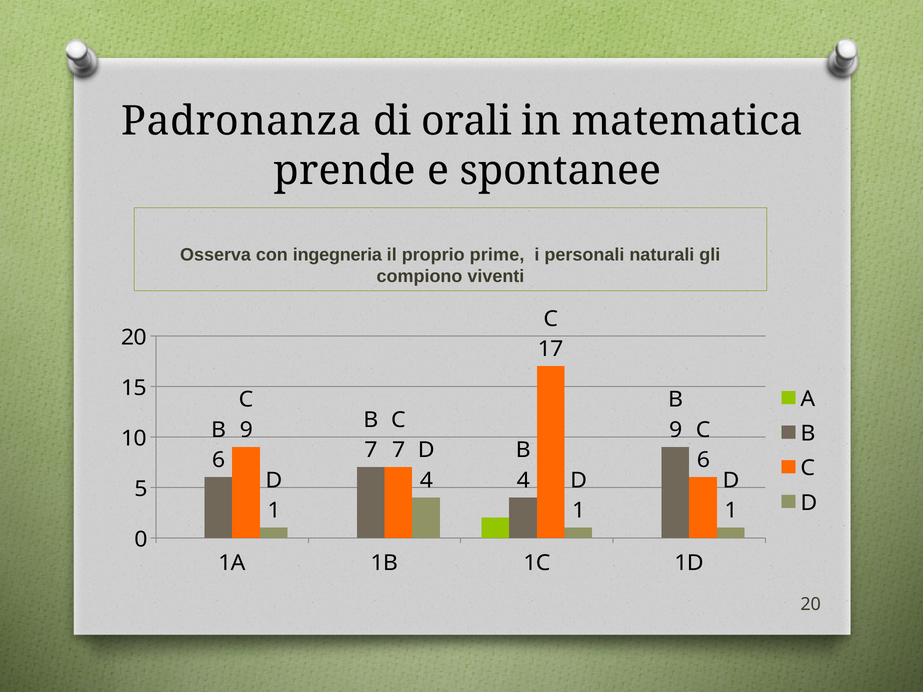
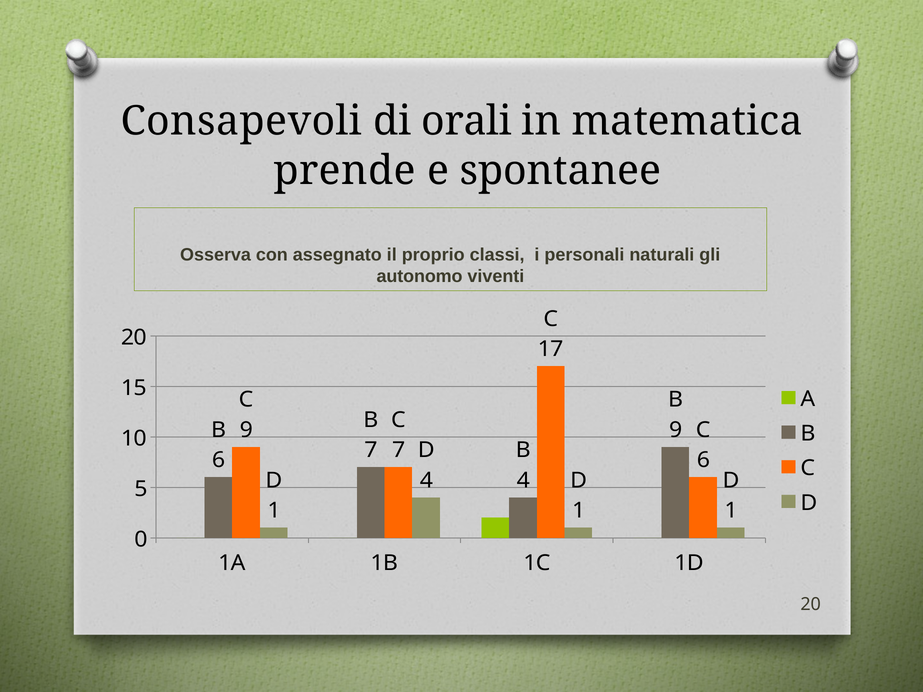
Padronanza: Padronanza -> Consapevoli (241, 121)
ingegneria: ingegneria -> assegnato (337, 255)
prime: prime -> classi (497, 255)
compiono: compiono -> autonomo (420, 277)
